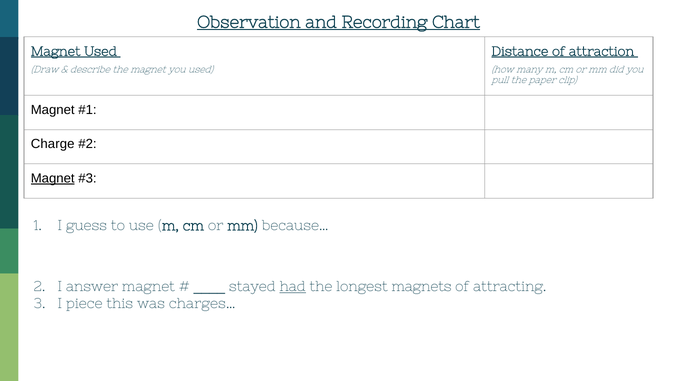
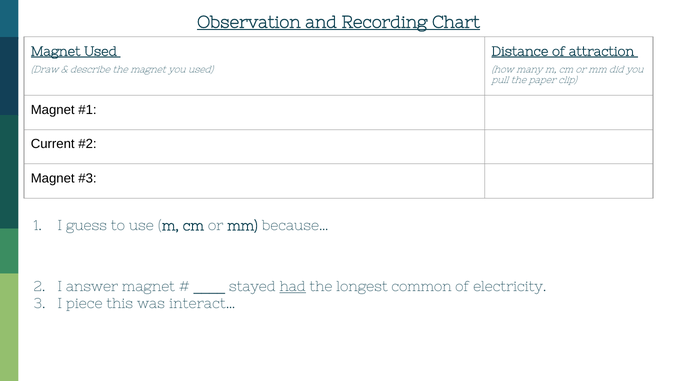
Charge: Charge -> Current (53, 144)
Magnet underline: present -> none (53, 178)
magnets: magnets -> common (422, 287)
attracting: attracting -> electricity (510, 287)
charges…: charges… -> interact… (202, 303)
